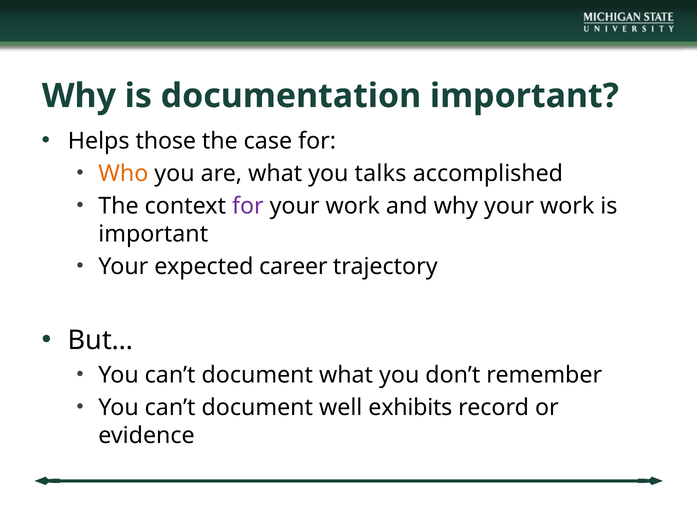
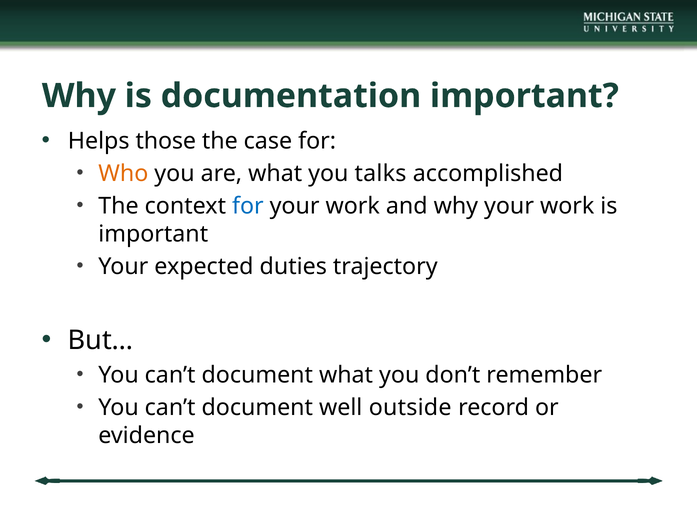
for colour: purple -> blue (248, 206)
career: career -> duties (293, 266)
exhibits: exhibits -> outside (410, 407)
